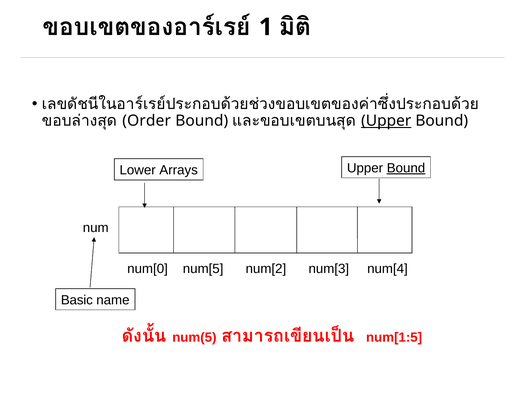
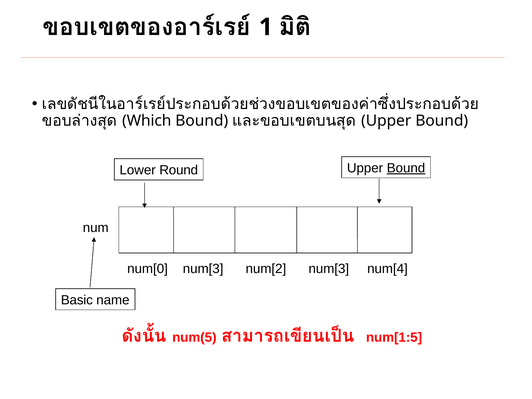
Order: Order -> Which (147, 121)
Upper underline: present -> none (386, 121)
Arrays: Arrays -> Round (179, 170)
num[0 num[5: num[5 -> num[3 (203, 269)
